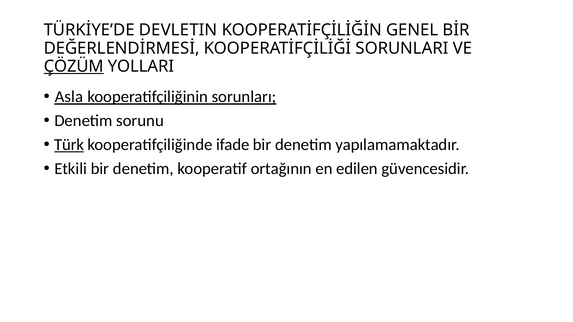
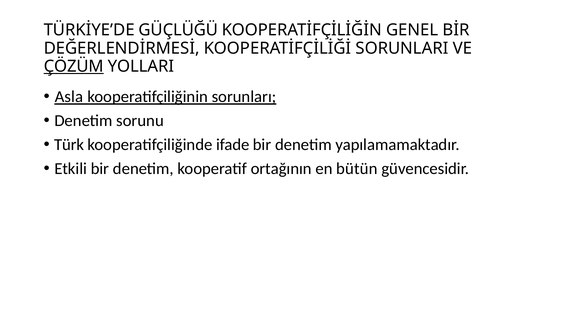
DEVLETIN: DEVLETIN -> GÜÇLÜĞÜ (178, 30)
Türk underline: present -> none (69, 145)
edilen: edilen -> bütün (357, 169)
